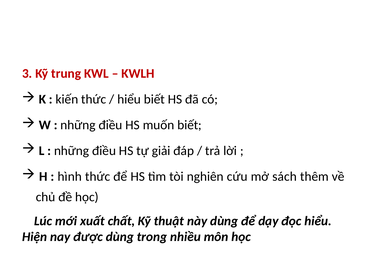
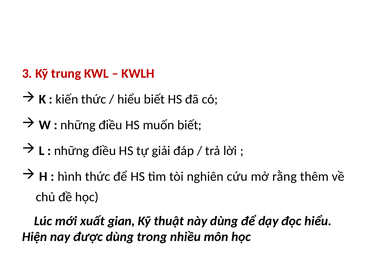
sách: sách -> rằng (285, 177)
chất: chất -> gian (121, 221)
